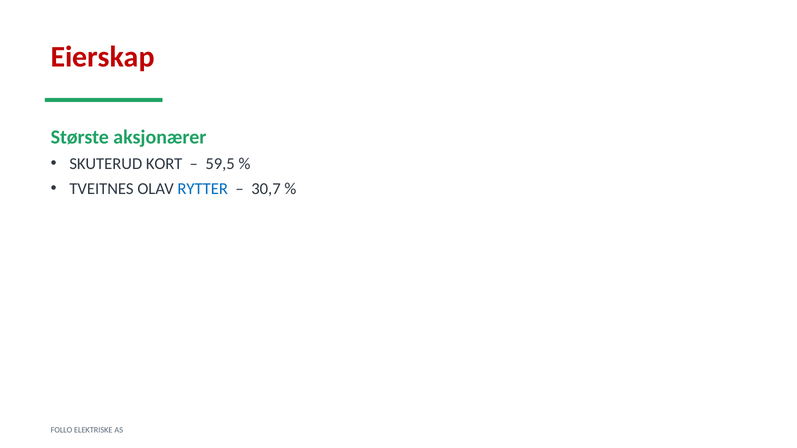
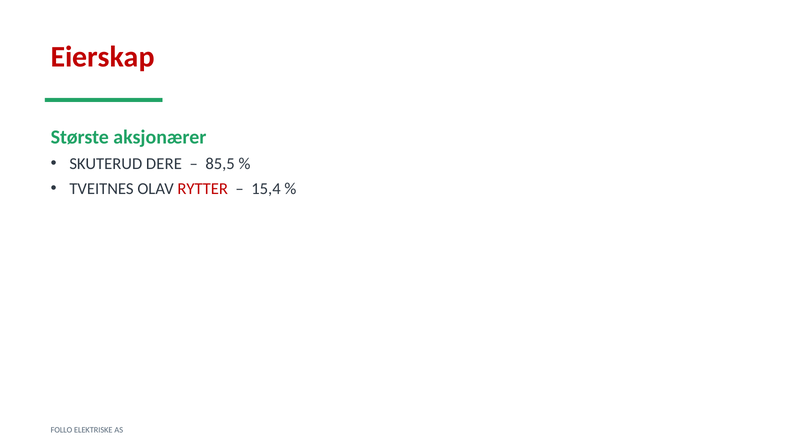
KORT: KORT -> DERE (164, 164)
59,5: 59,5 -> 85,5 (220, 164)
RYTTER colour: blue -> red (203, 189)
30,7: 30,7 -> 15,4 (266, 189)
